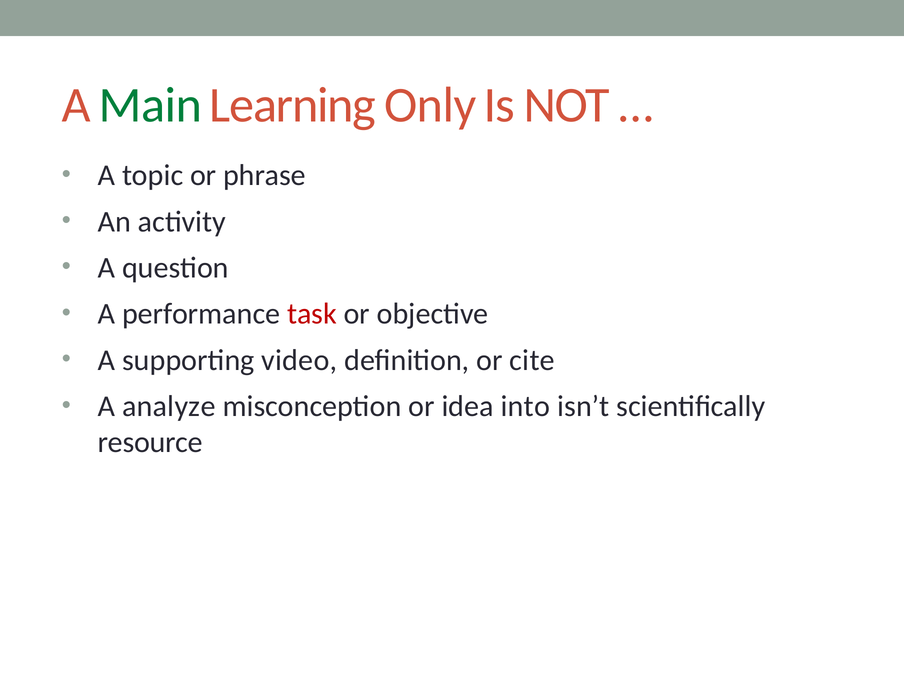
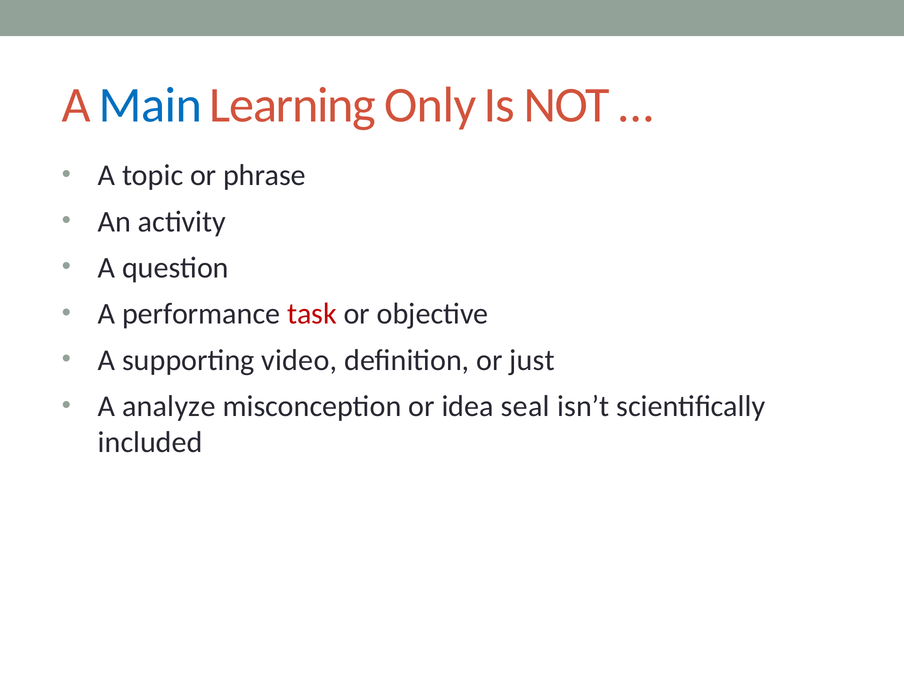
Main colour: green -> blue (150, 105)
cite: cite -> just (532, 360)
into: into -> seal (525, 406)
resource: resource -> included (150, 443)
